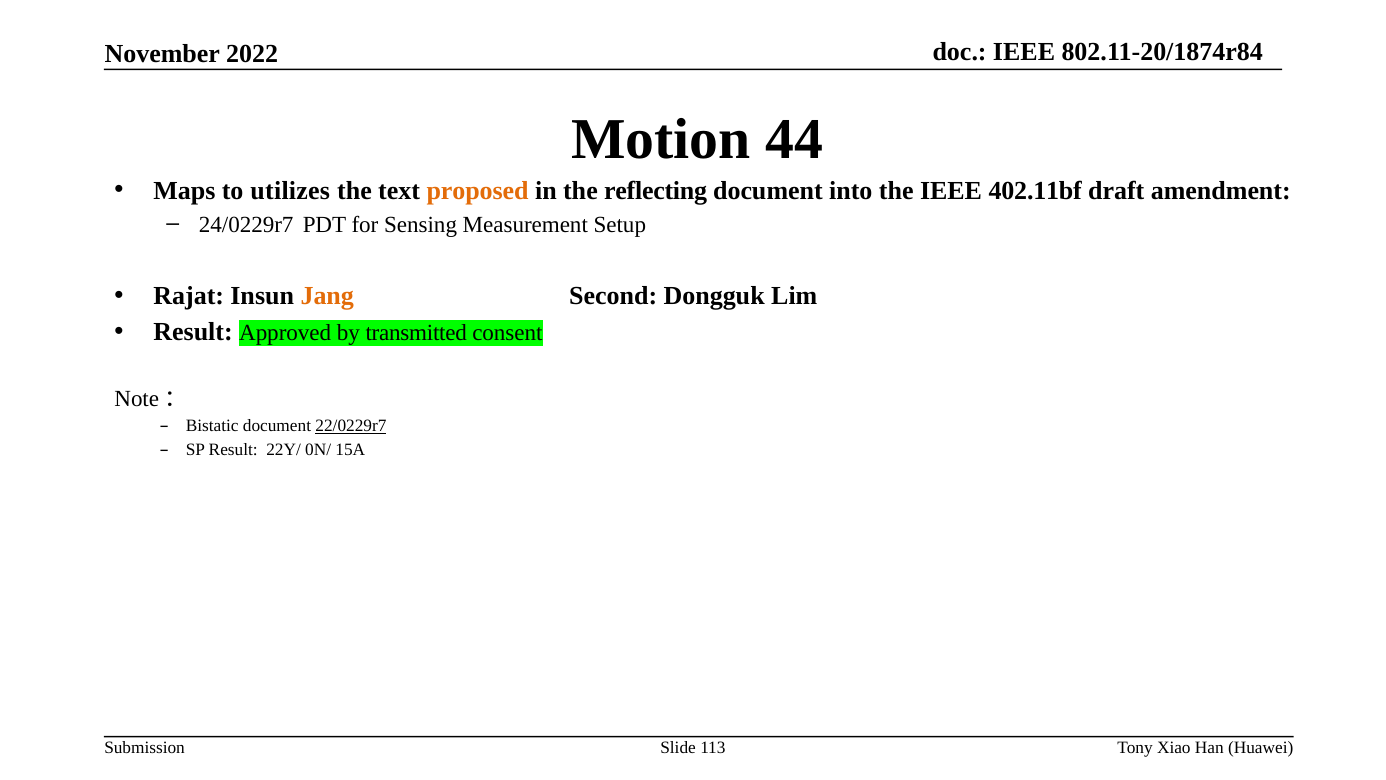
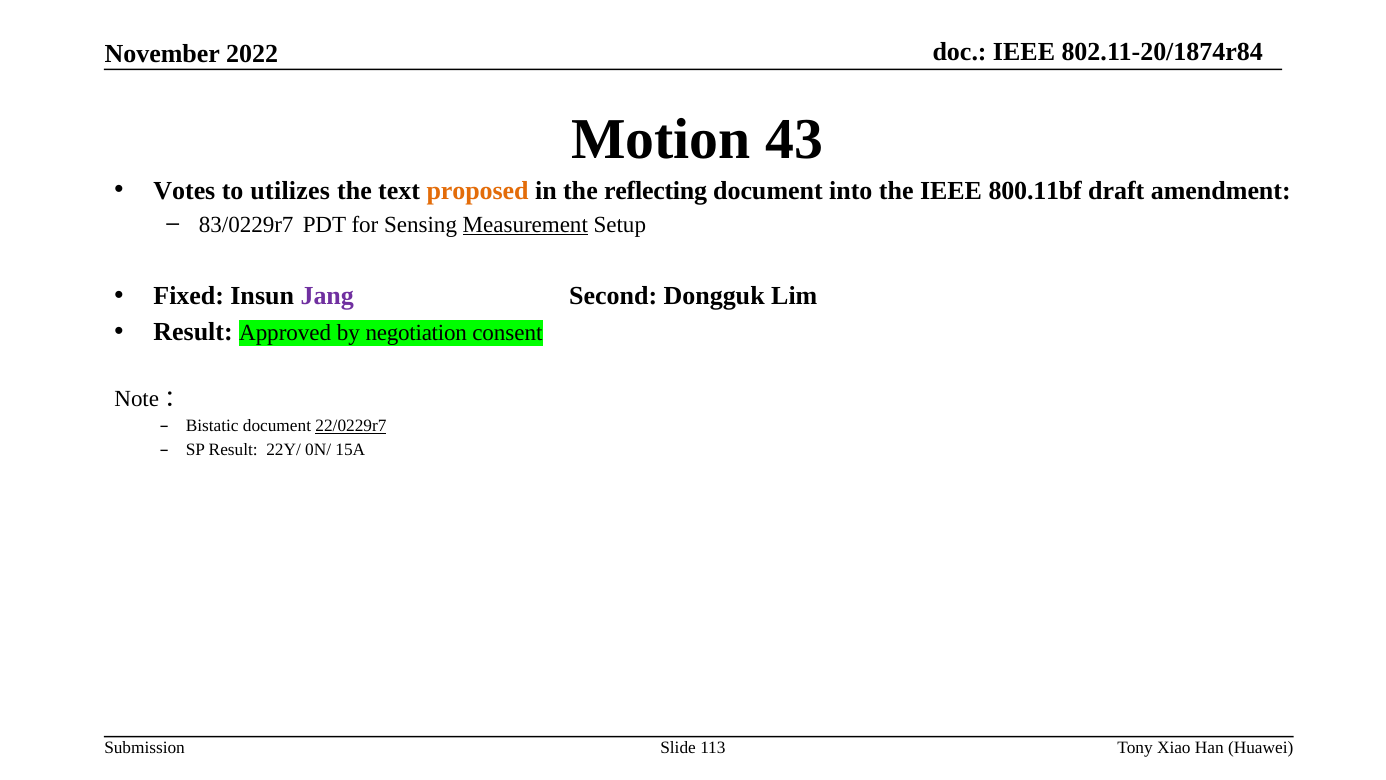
44: 44 -> 43 (794, 139)
Maps: Maps -> Votes (184, 191)
402.11bf: 402.11bf -> 800.11bf (1035, 191)
24/0229r7: 24/0229r7 -> 83/0229r7 (246, 225)
Measurement underline: none -> present (525, 225)
Rajat: Rajat -> Fixed (189, 296)
Jang colour: orange -> purple (327, 296)
transmitted: transmitted -> negotiation (416, 333)
